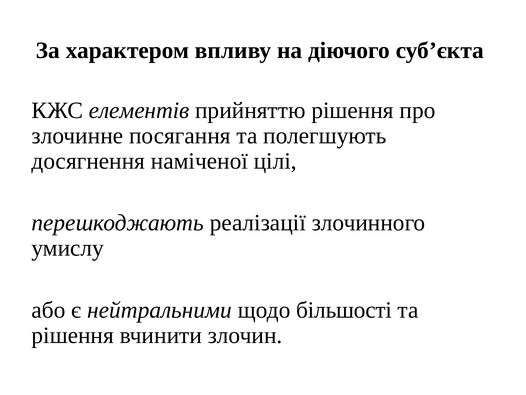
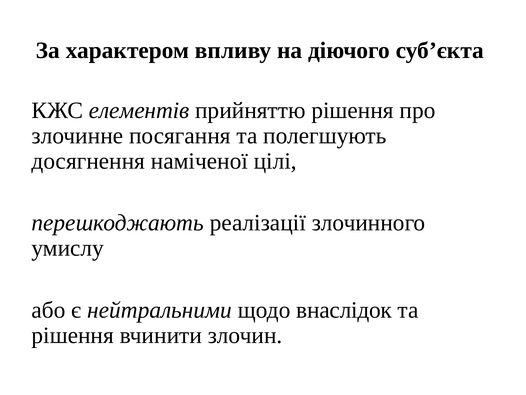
більшості: більшості -> внаслідок (344, 310)
